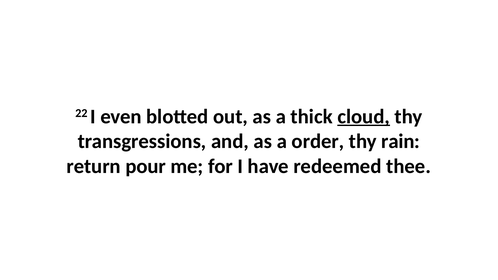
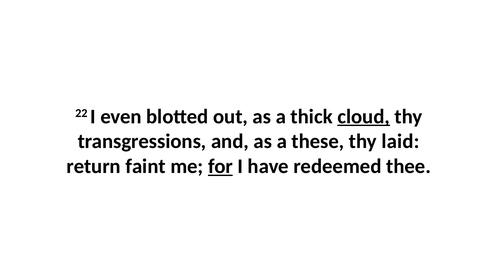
order: order -> these (318, 141)
rain: rain -> laid (400, 141)
pour: pour -> faint (146, 166)
for underline: none -> present (220, 166)
